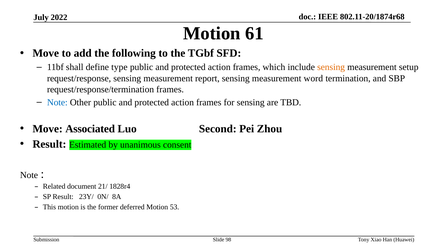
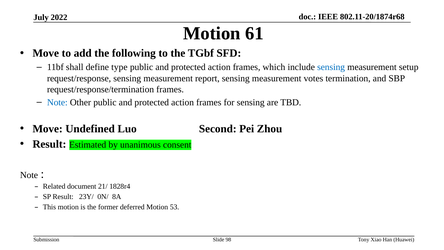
sensing colour: orange -> blue (331, 67)
word: word -> votes (313, 78)
Associated: Associated -> Undefined (90, 129)
